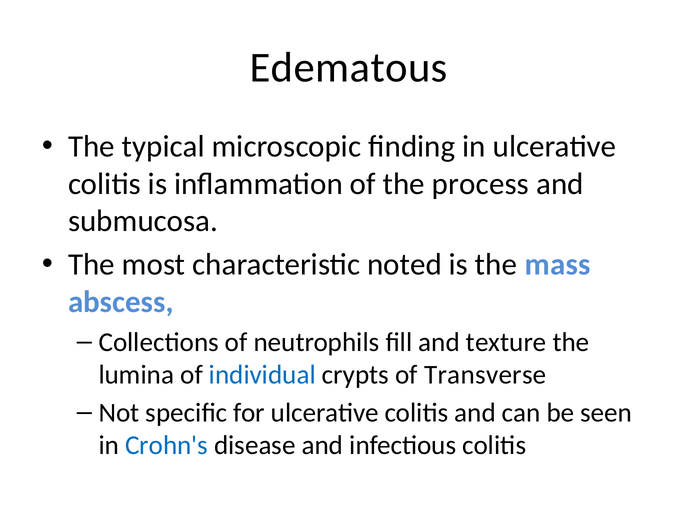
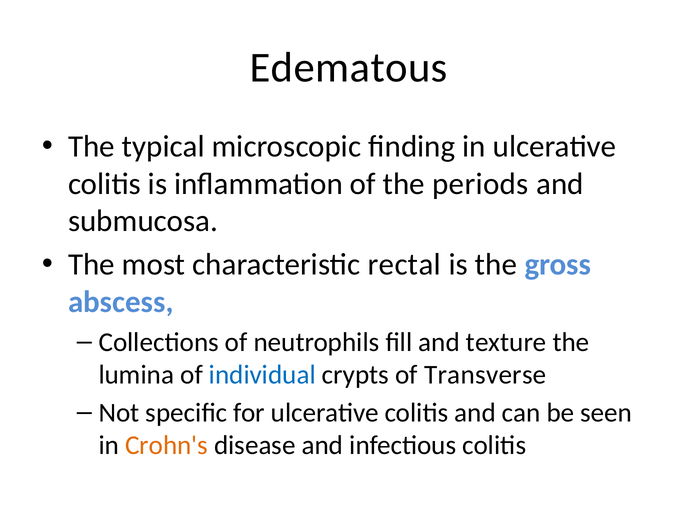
process: process -> periods (480, 184)
noted: noted -> rectal (404, 264)
mass: mass -> gross (558, 264)
Crohn's colour: blue -> orange (167, 445)
